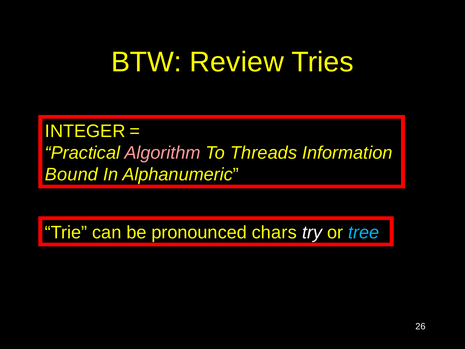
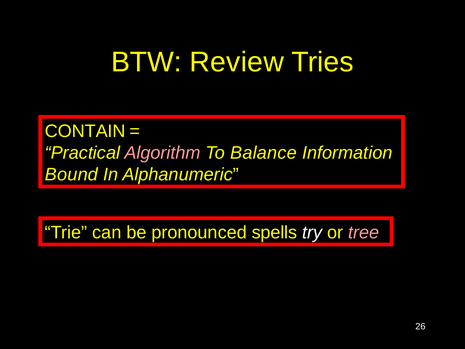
INTEGER: INTEGER -> CONTAIN (85, 131)
Threads: Threads -> Balance (264, 153)
chars: chars -> spells (274, 232)
tree colour: light blue -> pink (364, 232)
